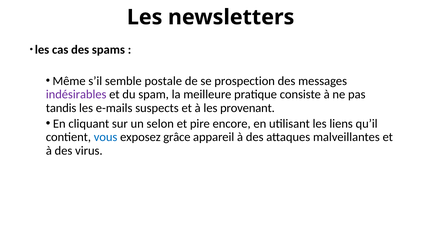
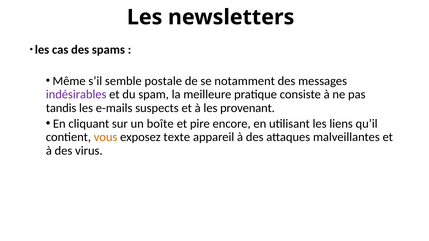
prospection: prospection -> notamment (245, 81)
selon: selon -> boîte (160, 124)
vous colour: blue -> orange (106, 137)
grâce: grâce -> texte (177, 137)
